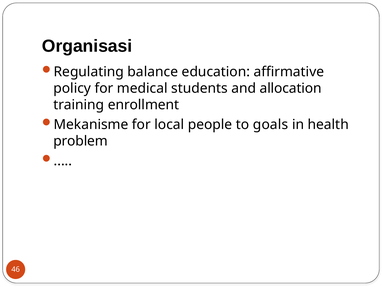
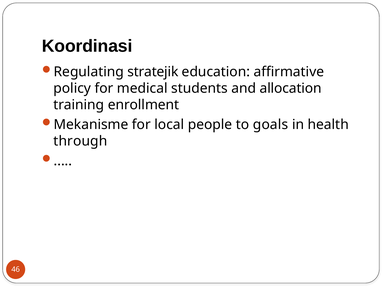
Organisasi: Organisasi -> Koordinasi (87, 46)
balance: balance -> stratejik (153, 72)
problem: problem -> through (80, 141)
